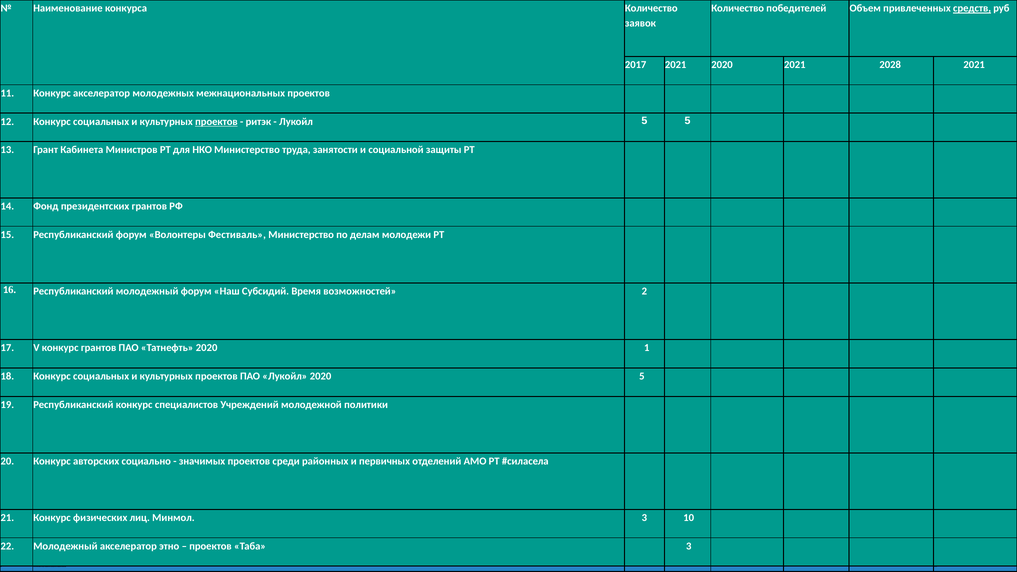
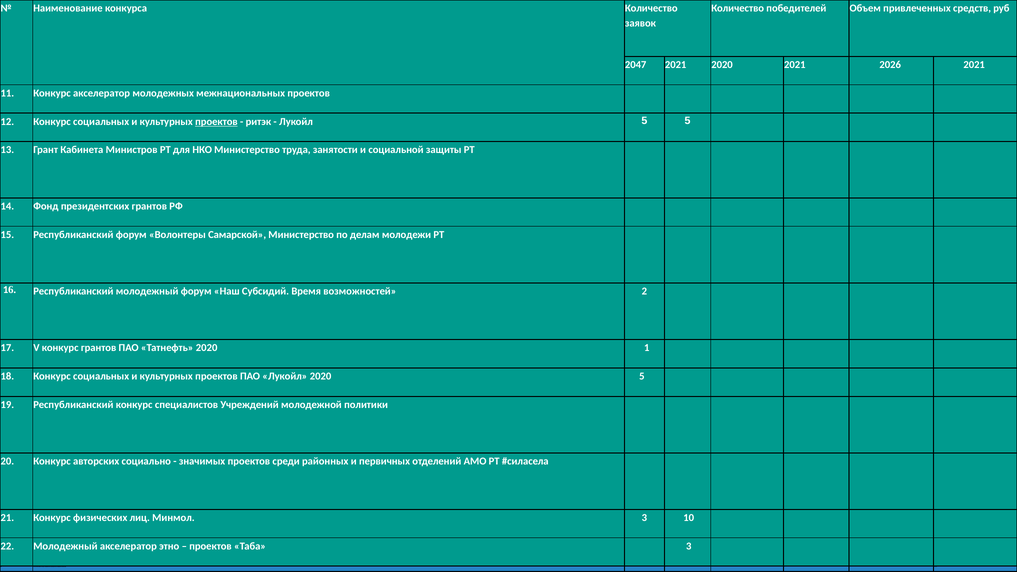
средств underline: present -> none (972, 8)
2017: 2017 -> 2047 (636, 65)
2028: 2028 -> 2026 (890, 65)
Фестиваль: Фестиваль -> Самарской (237, 235)
